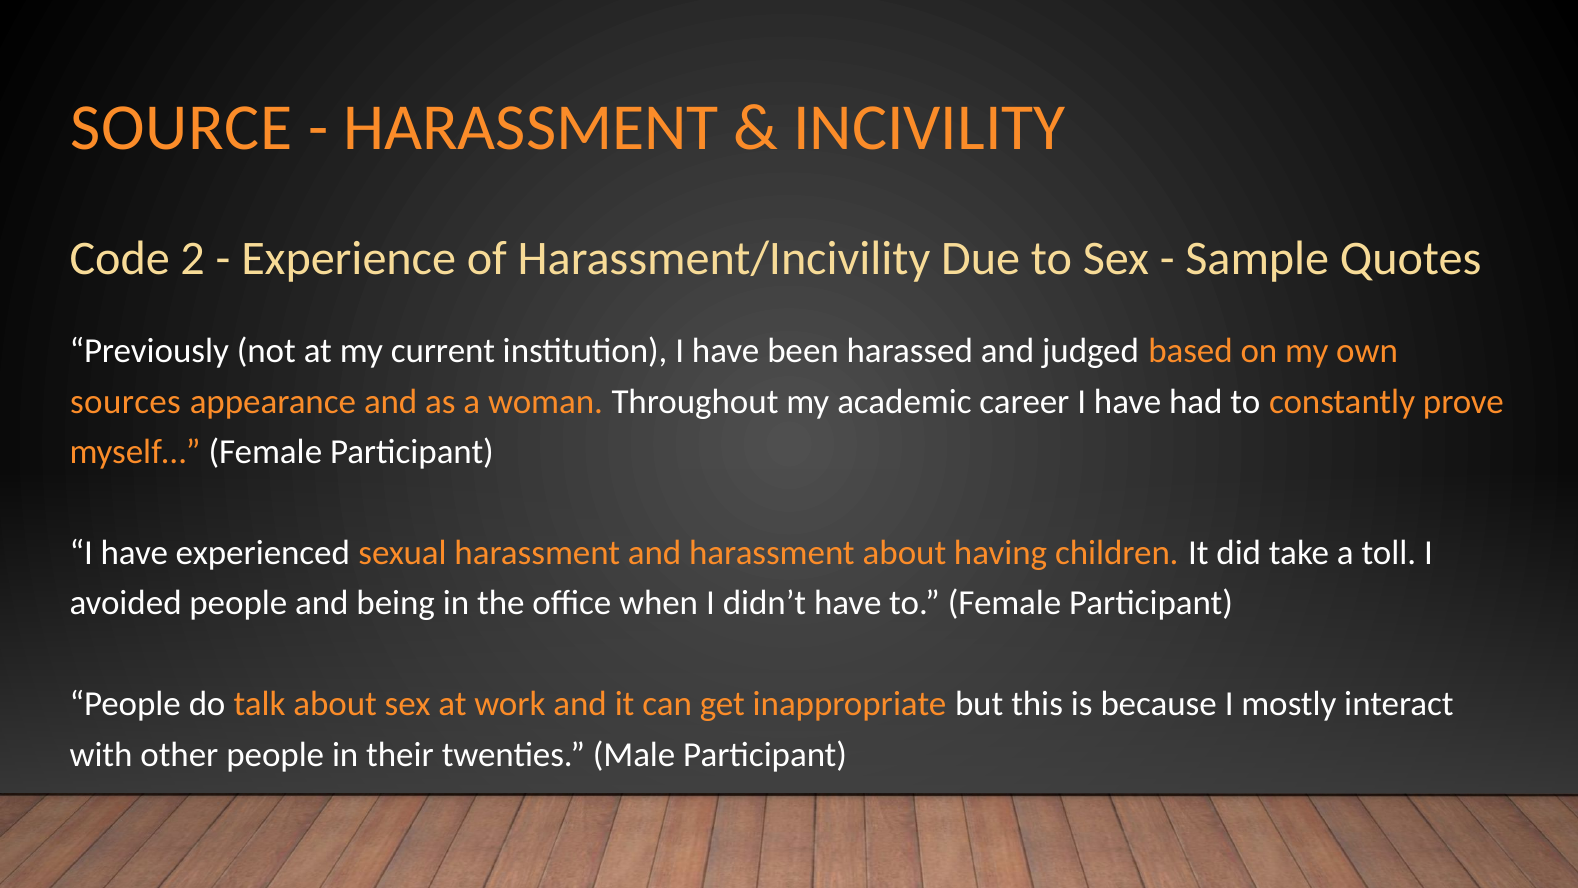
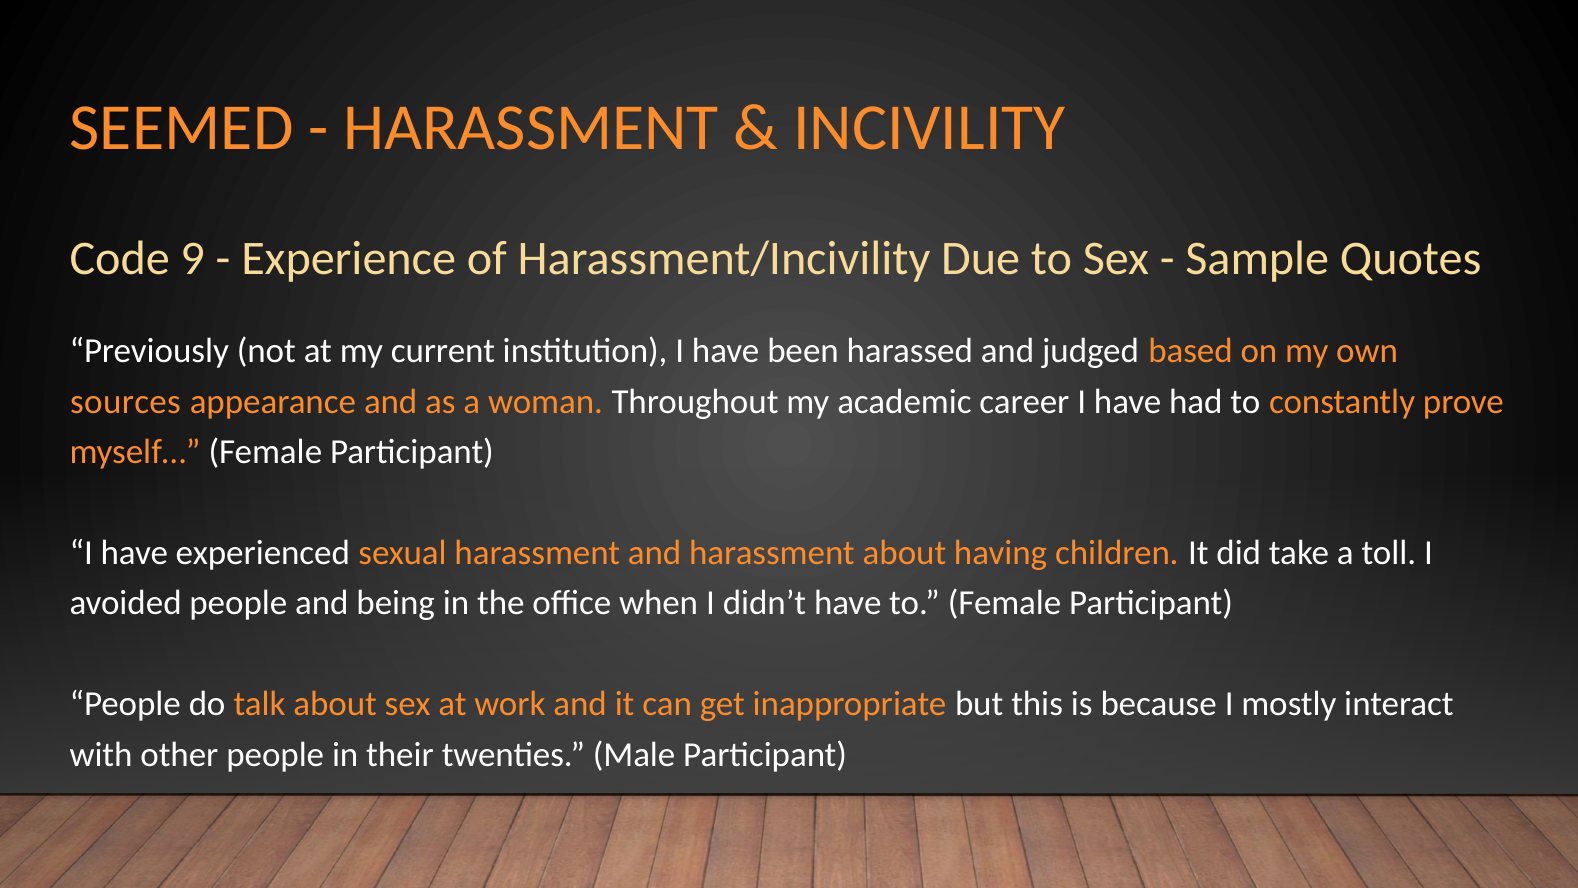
SOURCE: SOURCE -> SEEMED (182, 128)
2: 2 -> 9 (193, 259)
